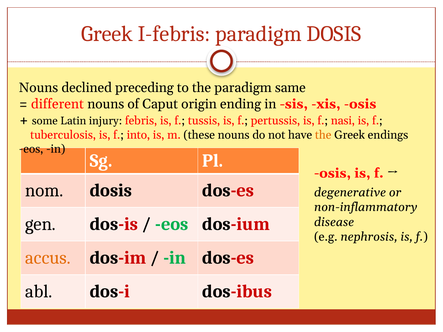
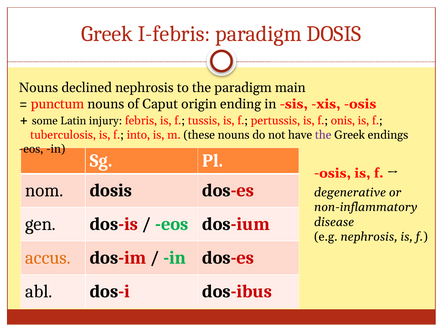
declined preceding: preceding -> nephrosis (144, 88)
same: same -> main (290, 88)
different: different -> punctum (58, 104)
nasi: nasi -> onis (343, 121)
the colour: orange -> purple (323, 135)
